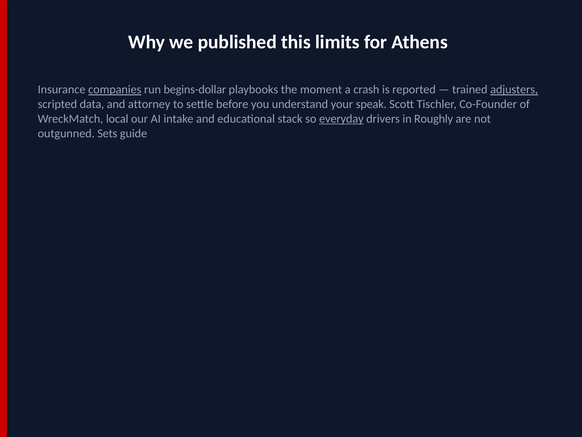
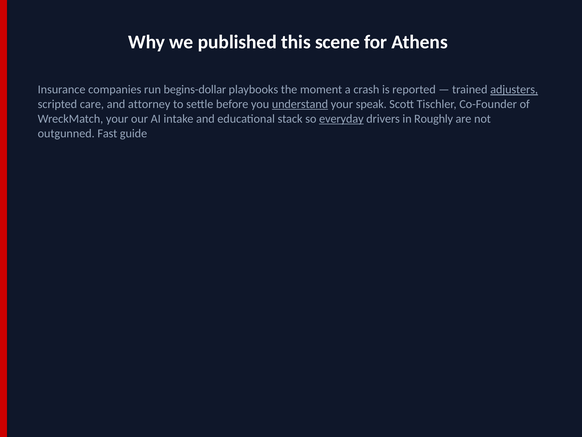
limits: limits -> scene (338, 42)
companies underline: present -> none (115, 90)
data: data -> care (92, 104)
understand underline: none -> present (300, 104)
WreckMatch local: local -> your (117, 119)
Sets: Sets -> Fast (107, 133)
